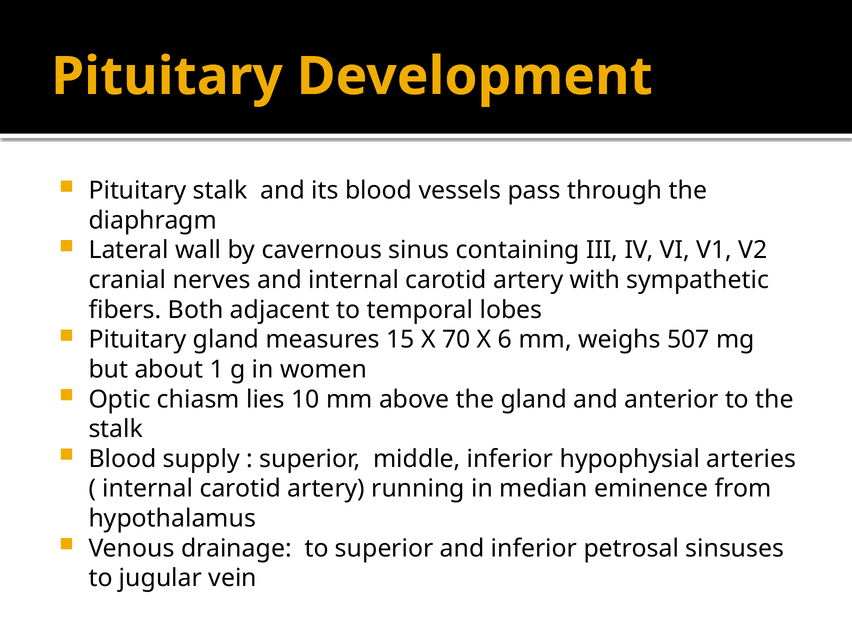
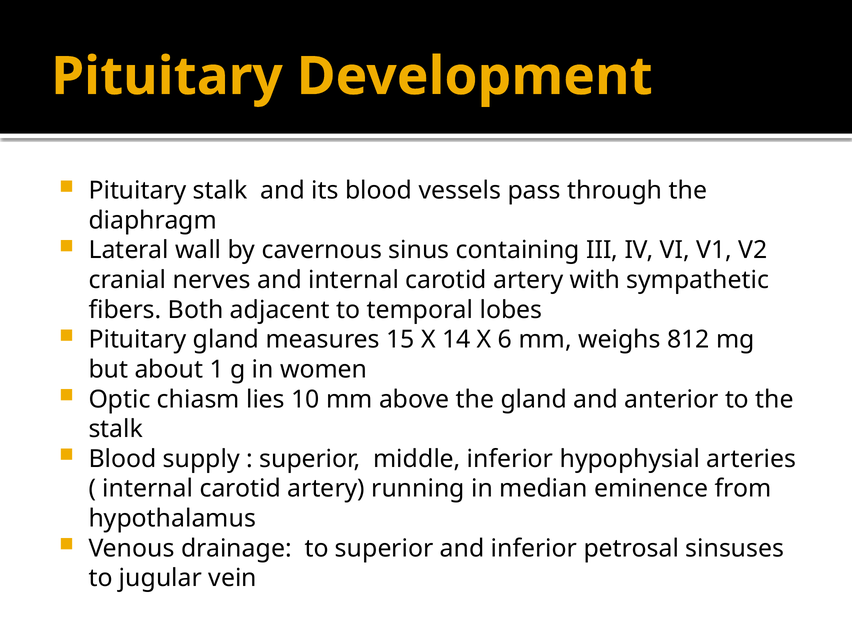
70: 70 -> 14 (456, 340)
507: 507 -> 812 (688, 340)
